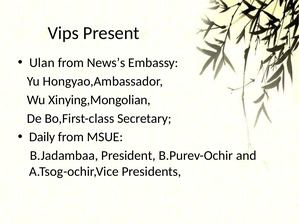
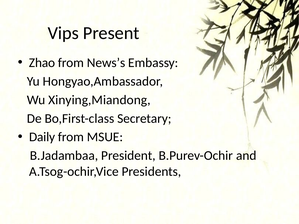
Ulan: Ulan -> Zhao (42, 63)
Xinying,Mongolian: Xinying,Mongolian -> Xinying,Miandong (99, 100)
